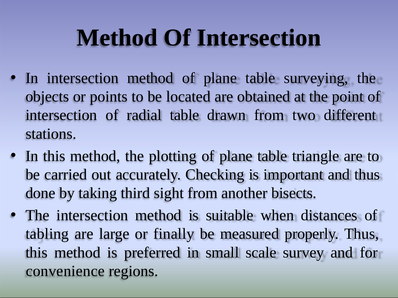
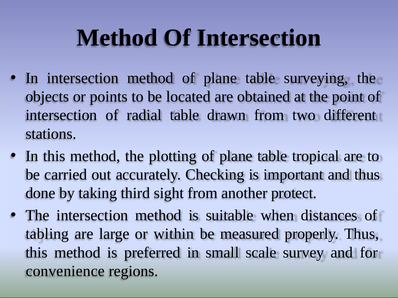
triangle: triangle -> tropical (316, 156)
bisects: bisects -> protect (294, 193)
finally: finally -> within (174, 234)
